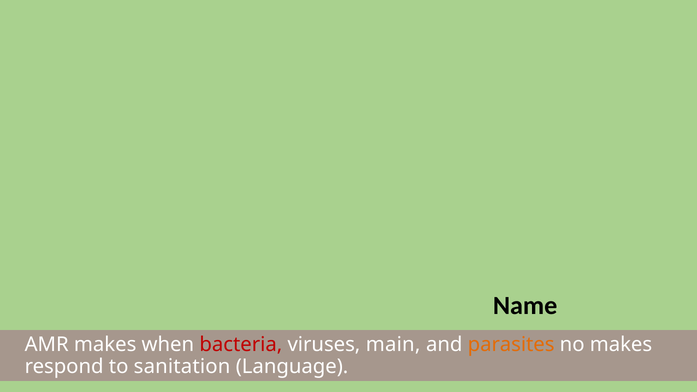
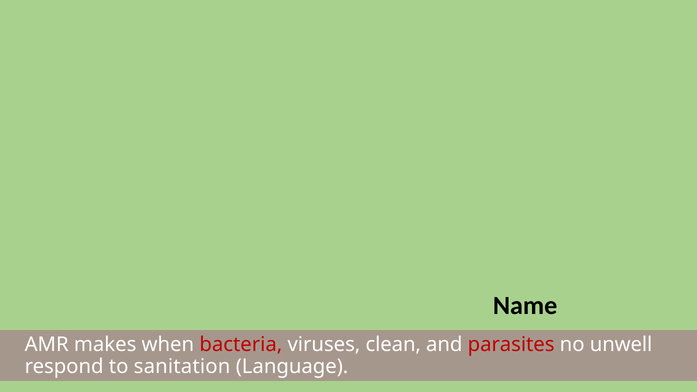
main: main -> clean (393, 344)
parasites colour: orange -> red (511, 344)
no makes: makes -> unwell (621, 344)
